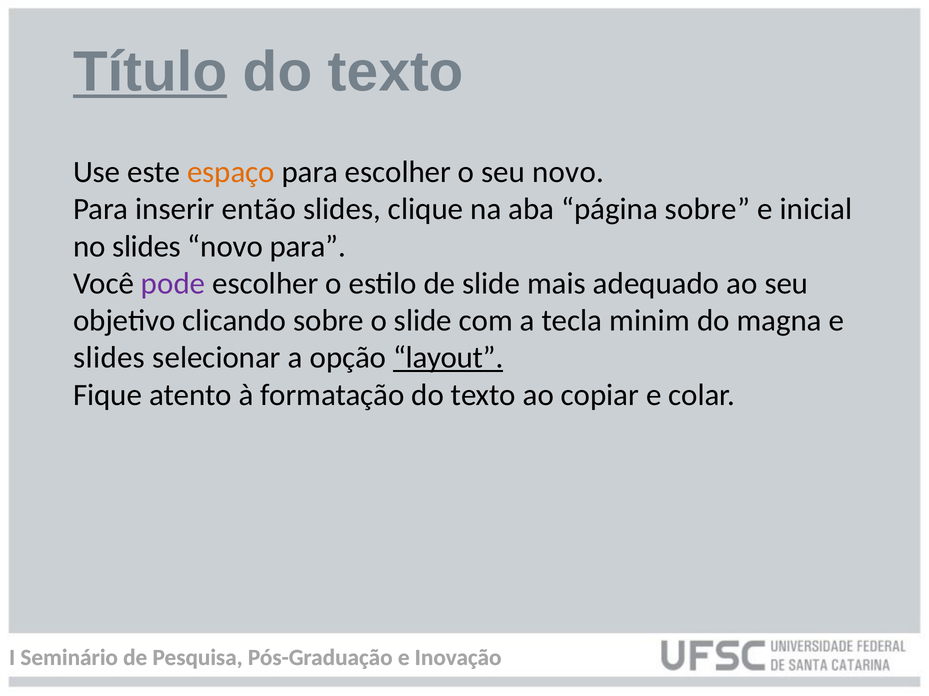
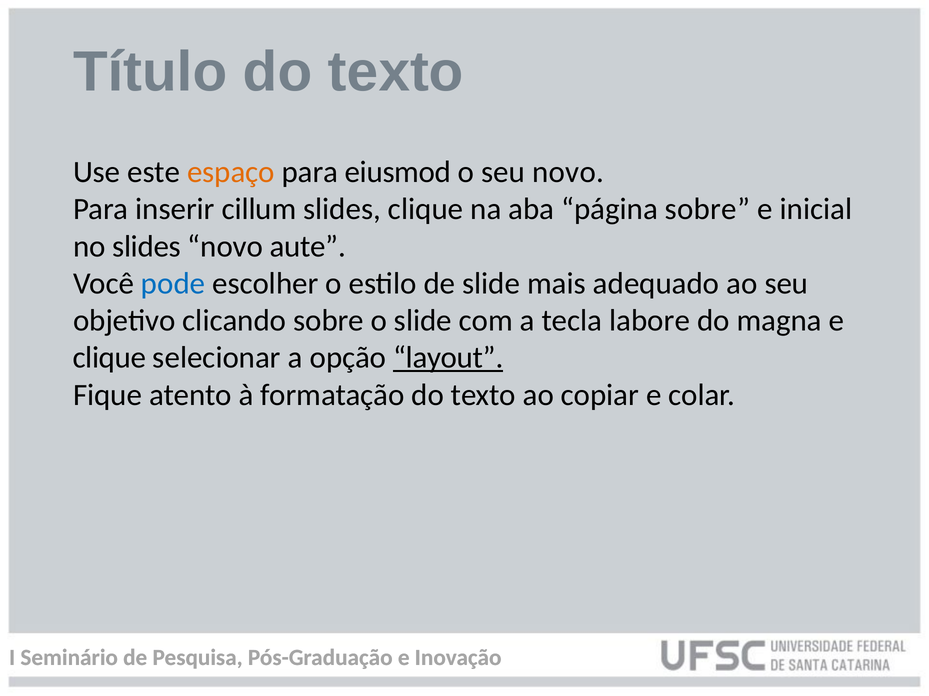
Título underline: present -> none (150, 72)
para escolher: escolher -> eiusmod (398, 172)
então: então -> cillum (259, 209)
para: para -> aute (308, 247)
pode colour: purple -> blue (173, 284)
minim: minim -> labore (650, 321)
slides: slides -> clique (109, 358)
